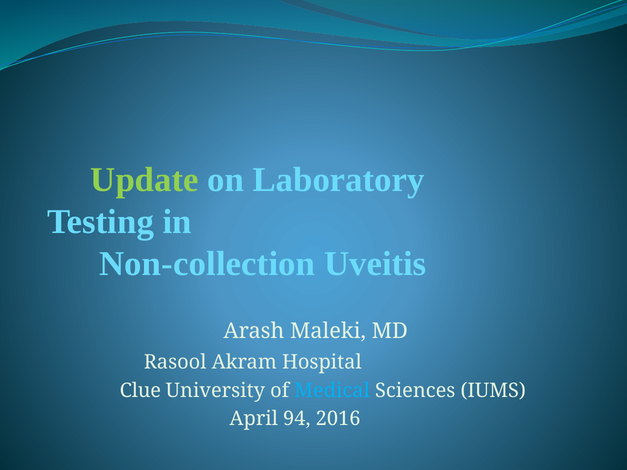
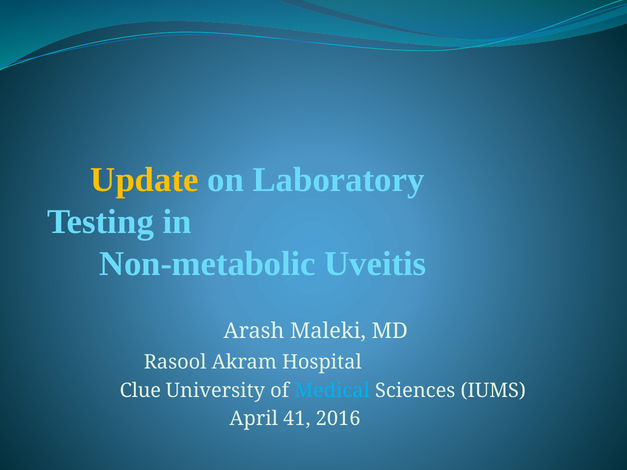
Update colour: light green -> yellow (145, 180)
Non-collection: Non-collection -> Non-metabolic (207, 264)
94: 94 -> 41 (297, 419)
